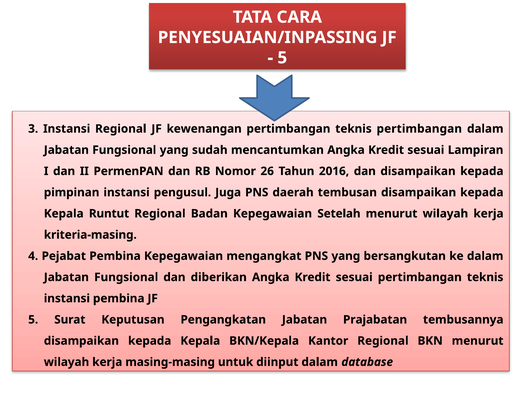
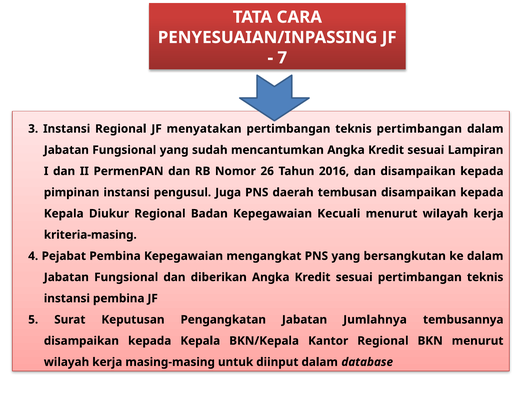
5: 5 -> 7 (282, 58)
kewenangan: kewenangan -> menyatakan (204, 129)
Runtut: Runtut -> Diukur (109, 213)
Setelah: Setelah -> Kecuali (339, 213)
Prajabatan: Prajabatan -> Jumlahnya (375, 319)
